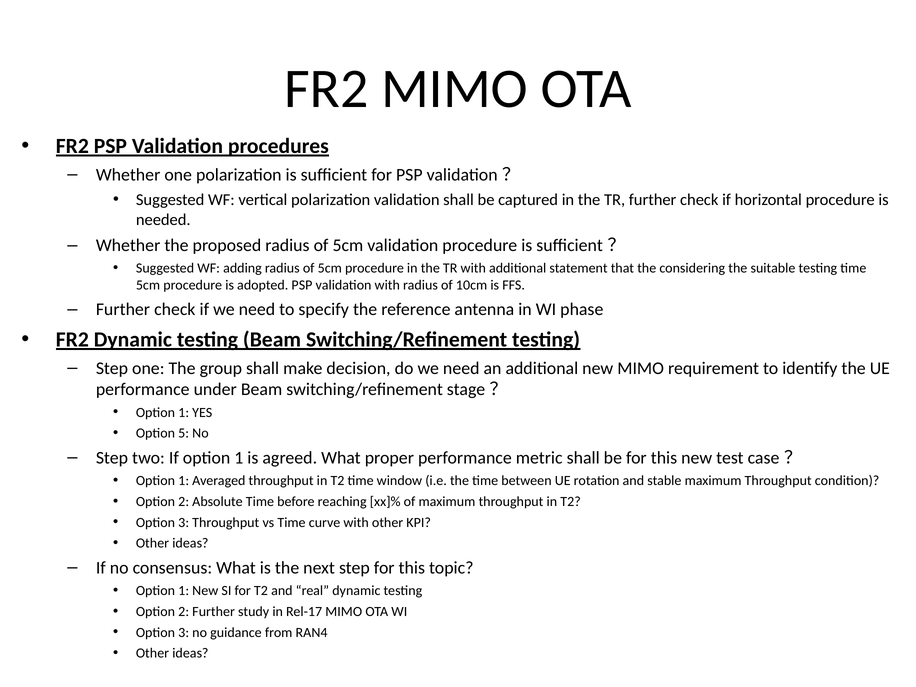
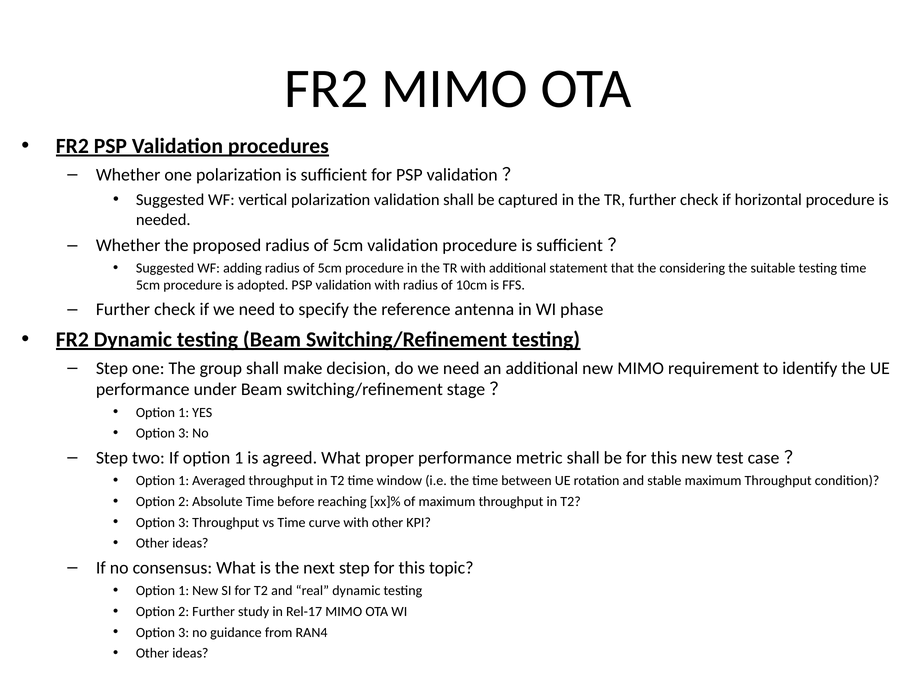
5: 5 -> 3 (184, 433)
